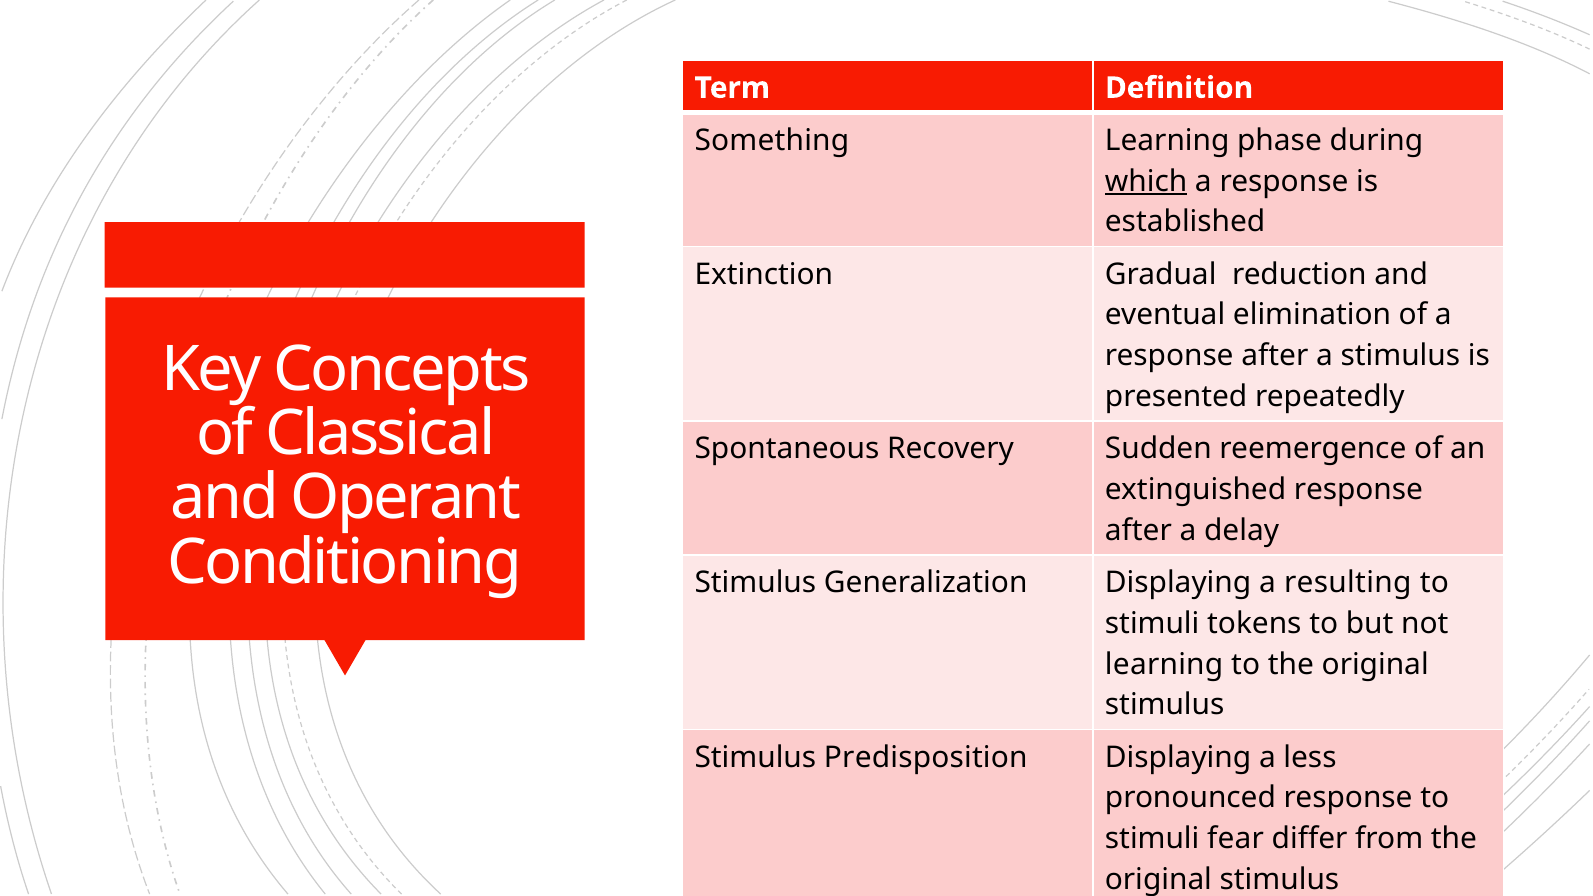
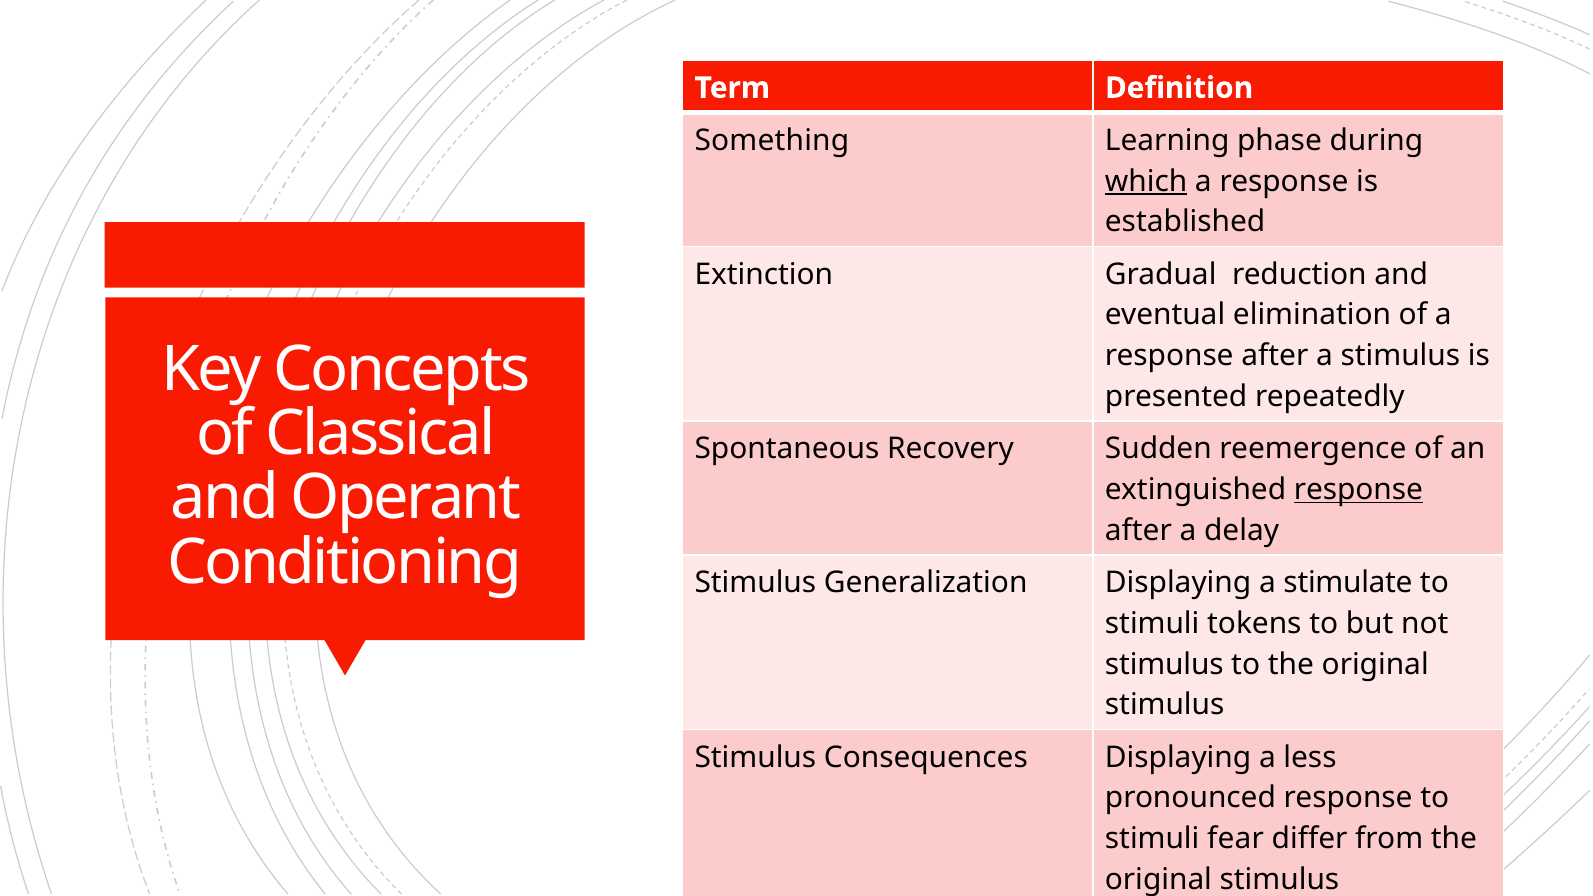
response underline: none -> present (1358, 490)
resulting: resulting -> stimulate (1348, 583)
learning: learning -> stimulus (1164, 664)
Predisposition: Predisposition -> Consequences (926, 758)
